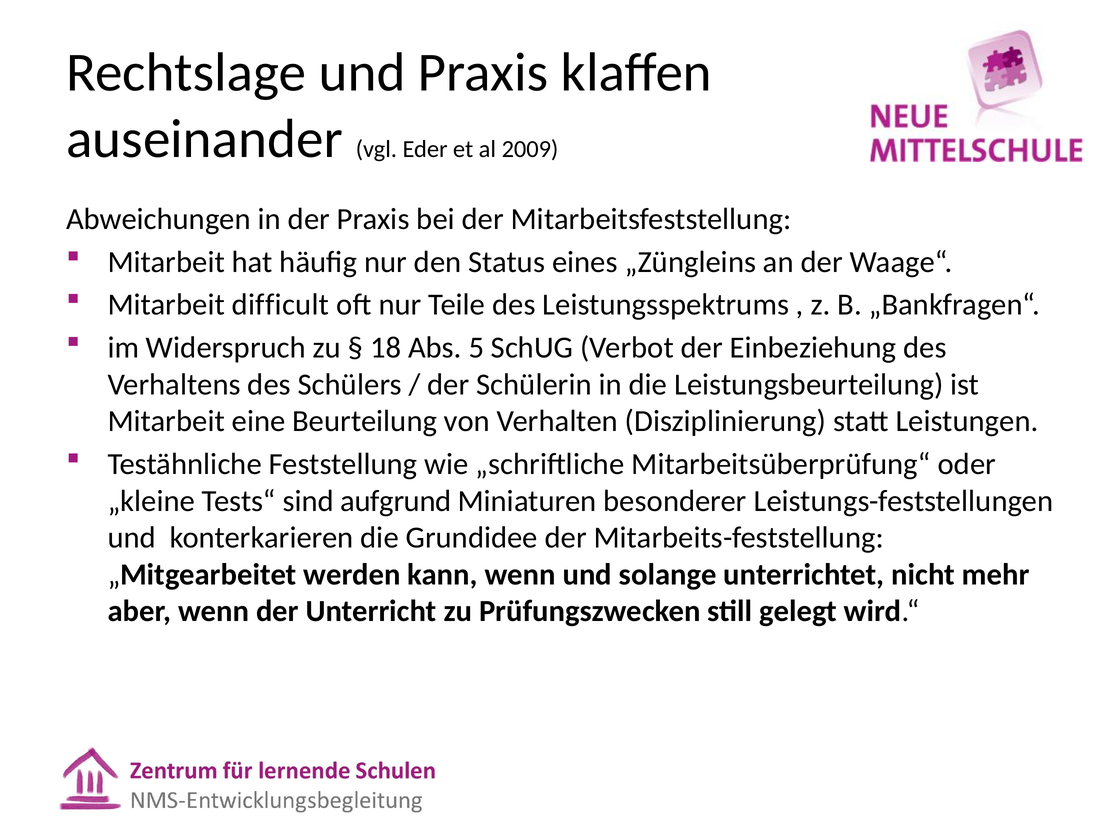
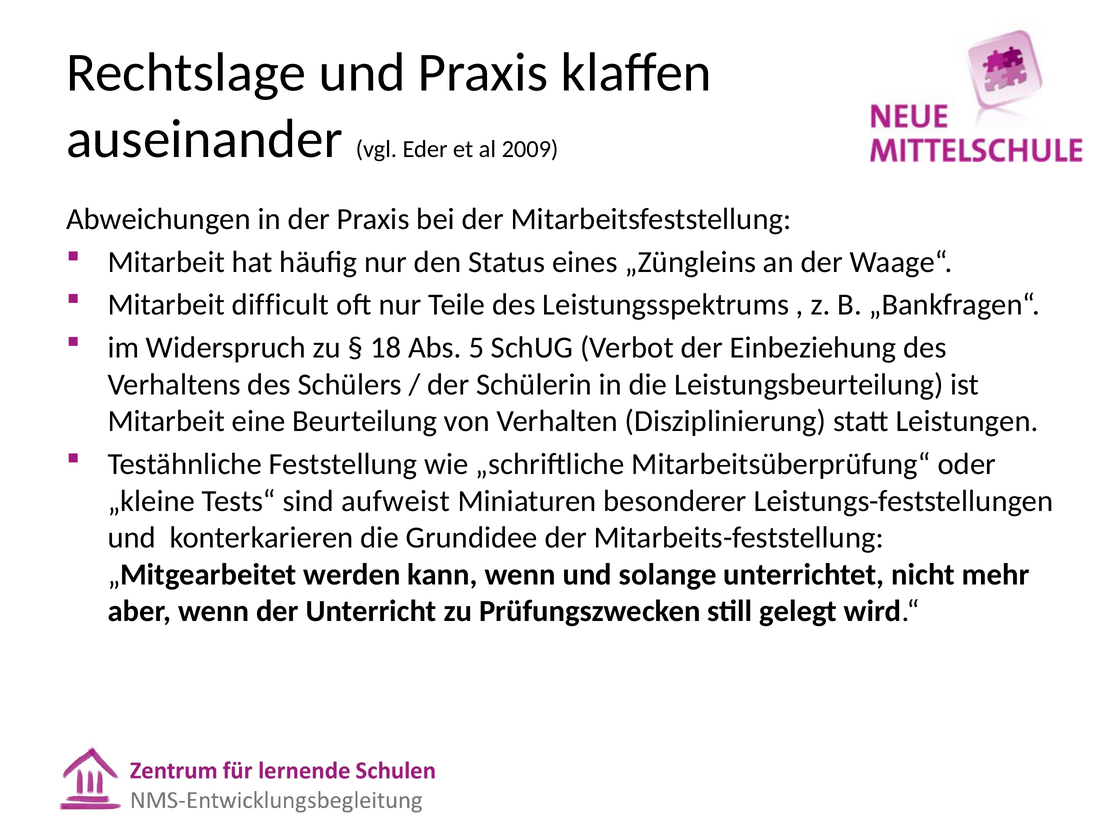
aufgrund: aufgrund -> aufweist (396, 501)
